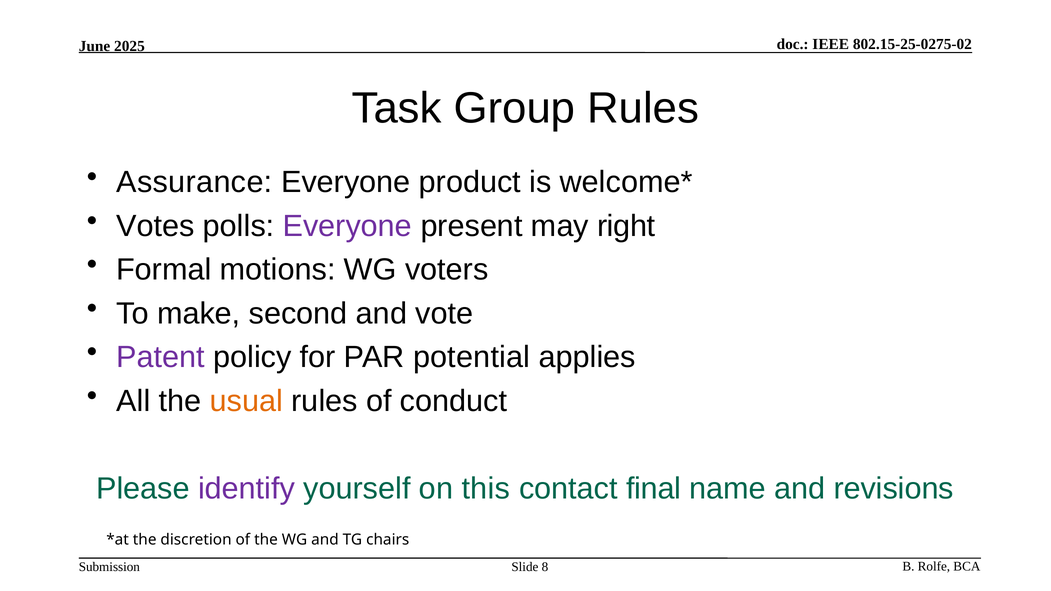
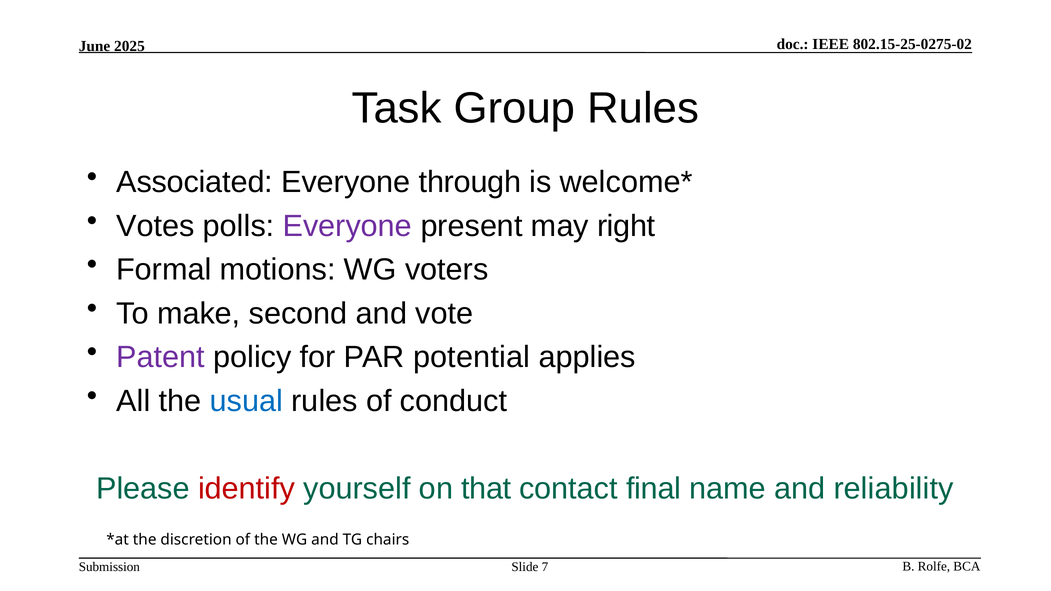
Assurance: Assurance -> Associated (195, 182)
product: product -> through (470, 182)
usual colour: orange -> blue (246, 401)
identify colour: purple -> red (247, 489)
this: this -> that (486, 489)
revisions: revisions -> reliability (894, 489)
8: 8 -> 7 (545, 567)
